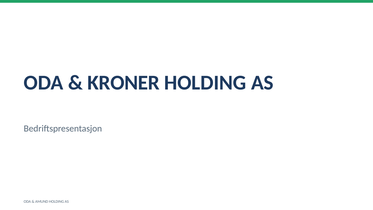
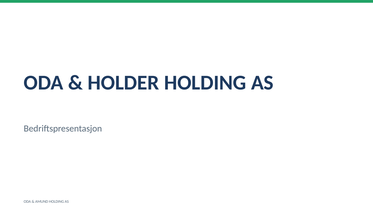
KRONER: KRONER -> HOLDER (123, 83)
